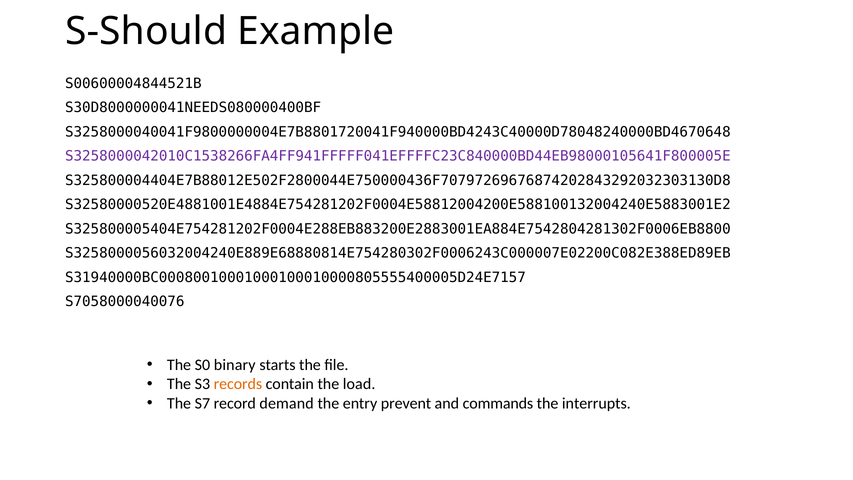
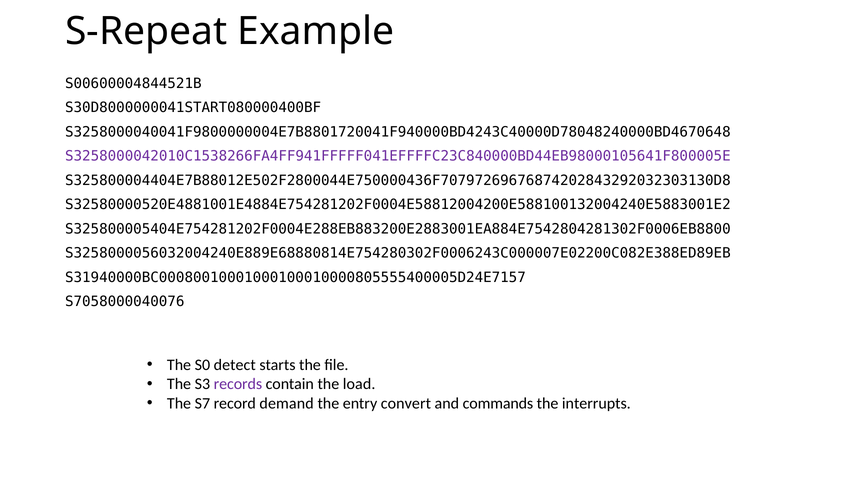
S-Should: S-Should -> S-Repeat (146, 32)
S30D8000000041NEEDS080000400BF: S30D8000000041NEEDS080000400BF -> S30D8000000041START080000400BF (193, 108)
binary: binary -> detect (235, 365)
records colour: orange -> purple (238, 384)
prevent: prevent -> convert (406, 403)
